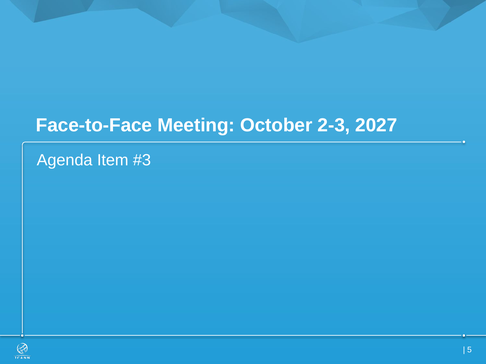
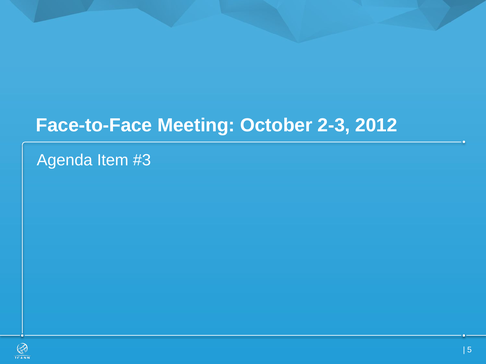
2027: 2027 -> 2012 (376, 125)
